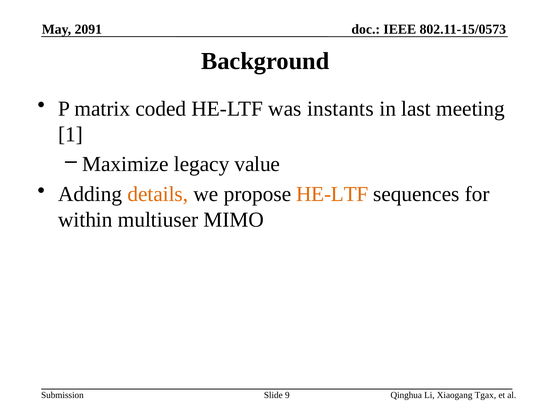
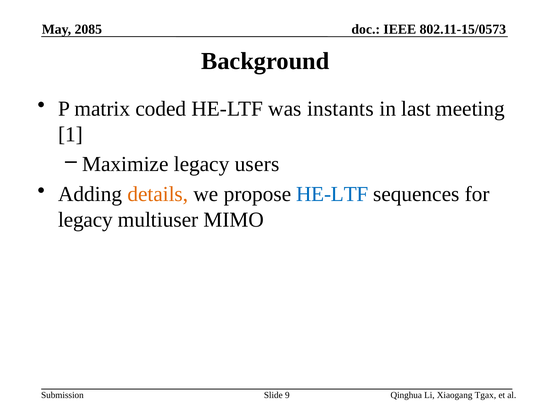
2091: 2091 -> 2085 (88, 29)
value: value -> users (257, 164)
HE-LTF colour: orange -> blue (332, 194)
within: within -> legacy (85, 220)
